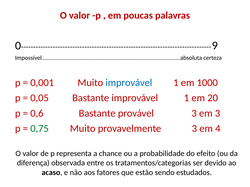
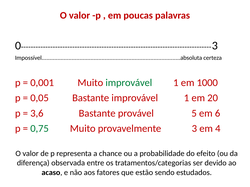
9: 9 -> 3 (215, 46)
improvável colour: blue -> green (129, 83)
0,6: 0,6 -> 3,6 (37, 114)
provável 3: 3 -> 5 (194, 114)
em 3: 3 -> 6 (218, 114)
